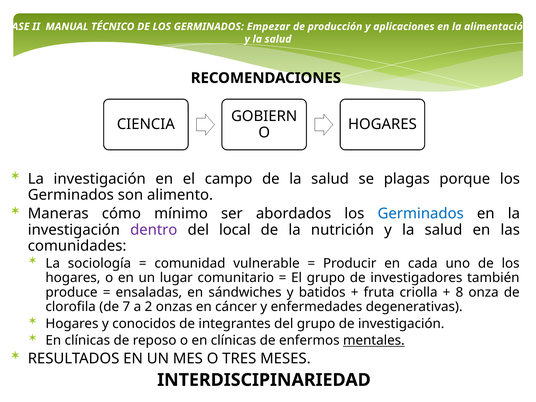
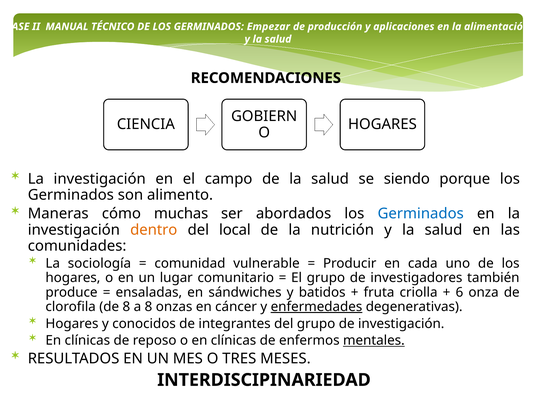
plagas: plagas -> siendo (407, 179)
mínimo: mínimo -> muchas (181, 214)
dentro colour: purple -> orange (154, 230)
8: 8 -> 6 (459, 292)
de 7: 7 -> 8 (126, 307)
a 2: 2 -> 8 (148, 307)
enfermedades underline: none -> present (316, 307)
